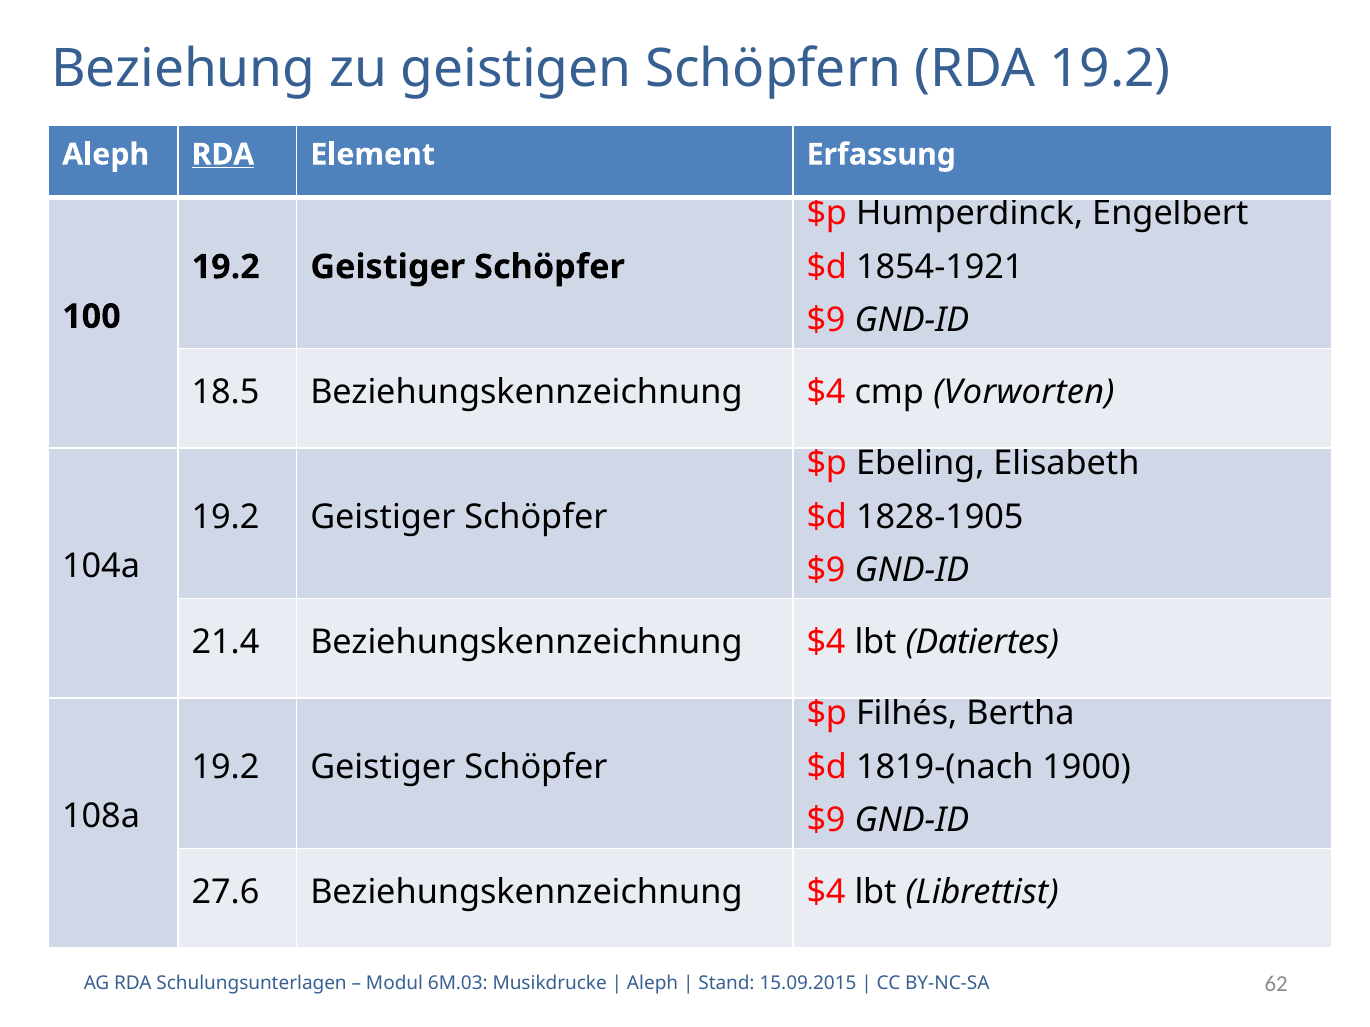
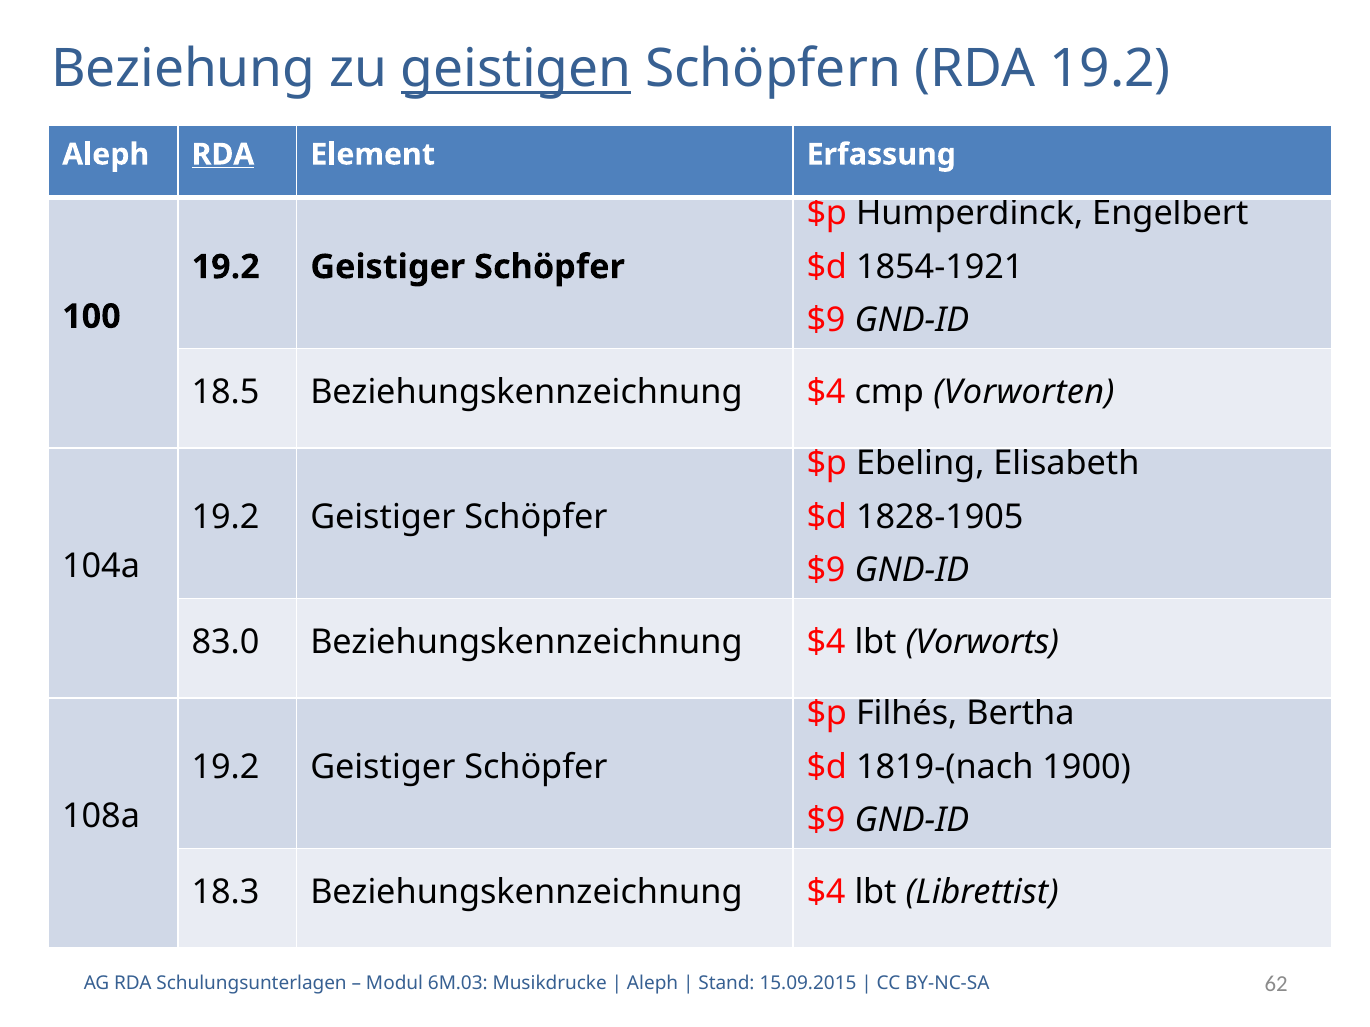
geistigen underline: none -> present (516, 69)
21.4: 21.4 -> 83.0 (226, 642)
Datiertes: Datiertes -> Vorworts (982, 642)
27.6: 27.6 -> 18.3 (226, 892)
